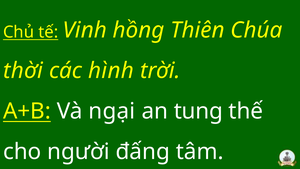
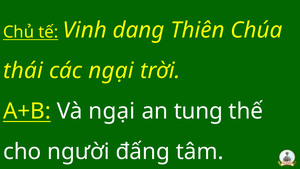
hồng: hồng -> dang (139, 30)
thời: thời -> thái (23, 71)
các hình: hình -> ngại (111, 71)
